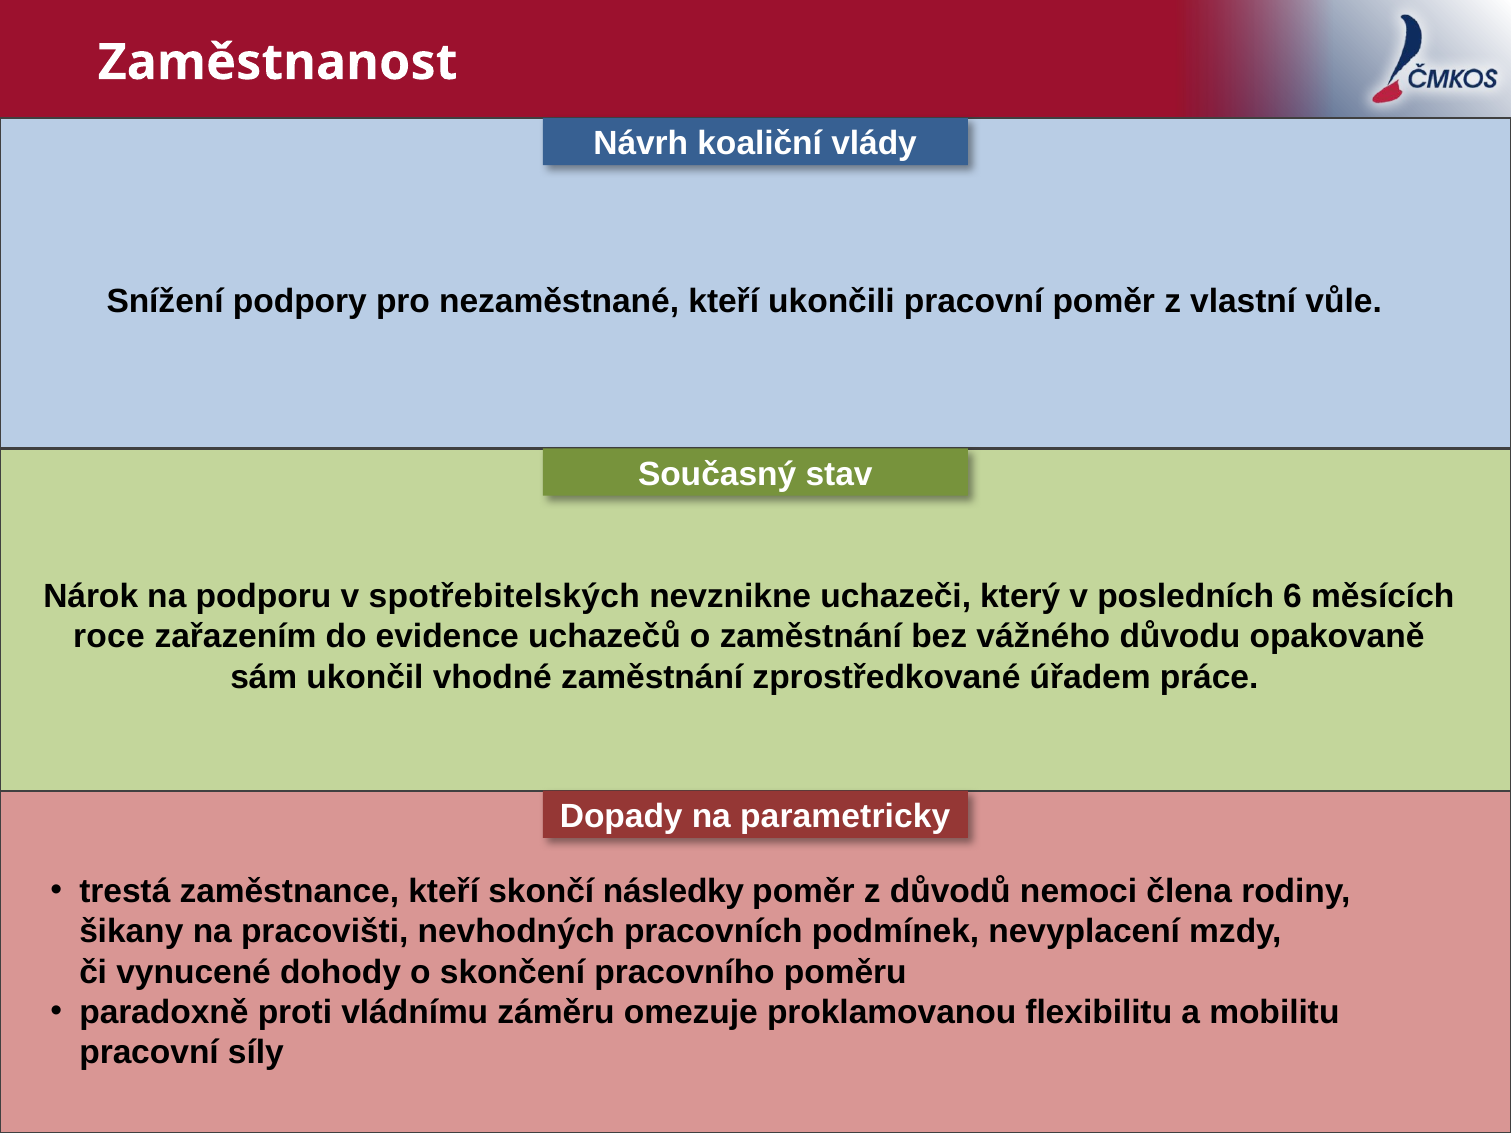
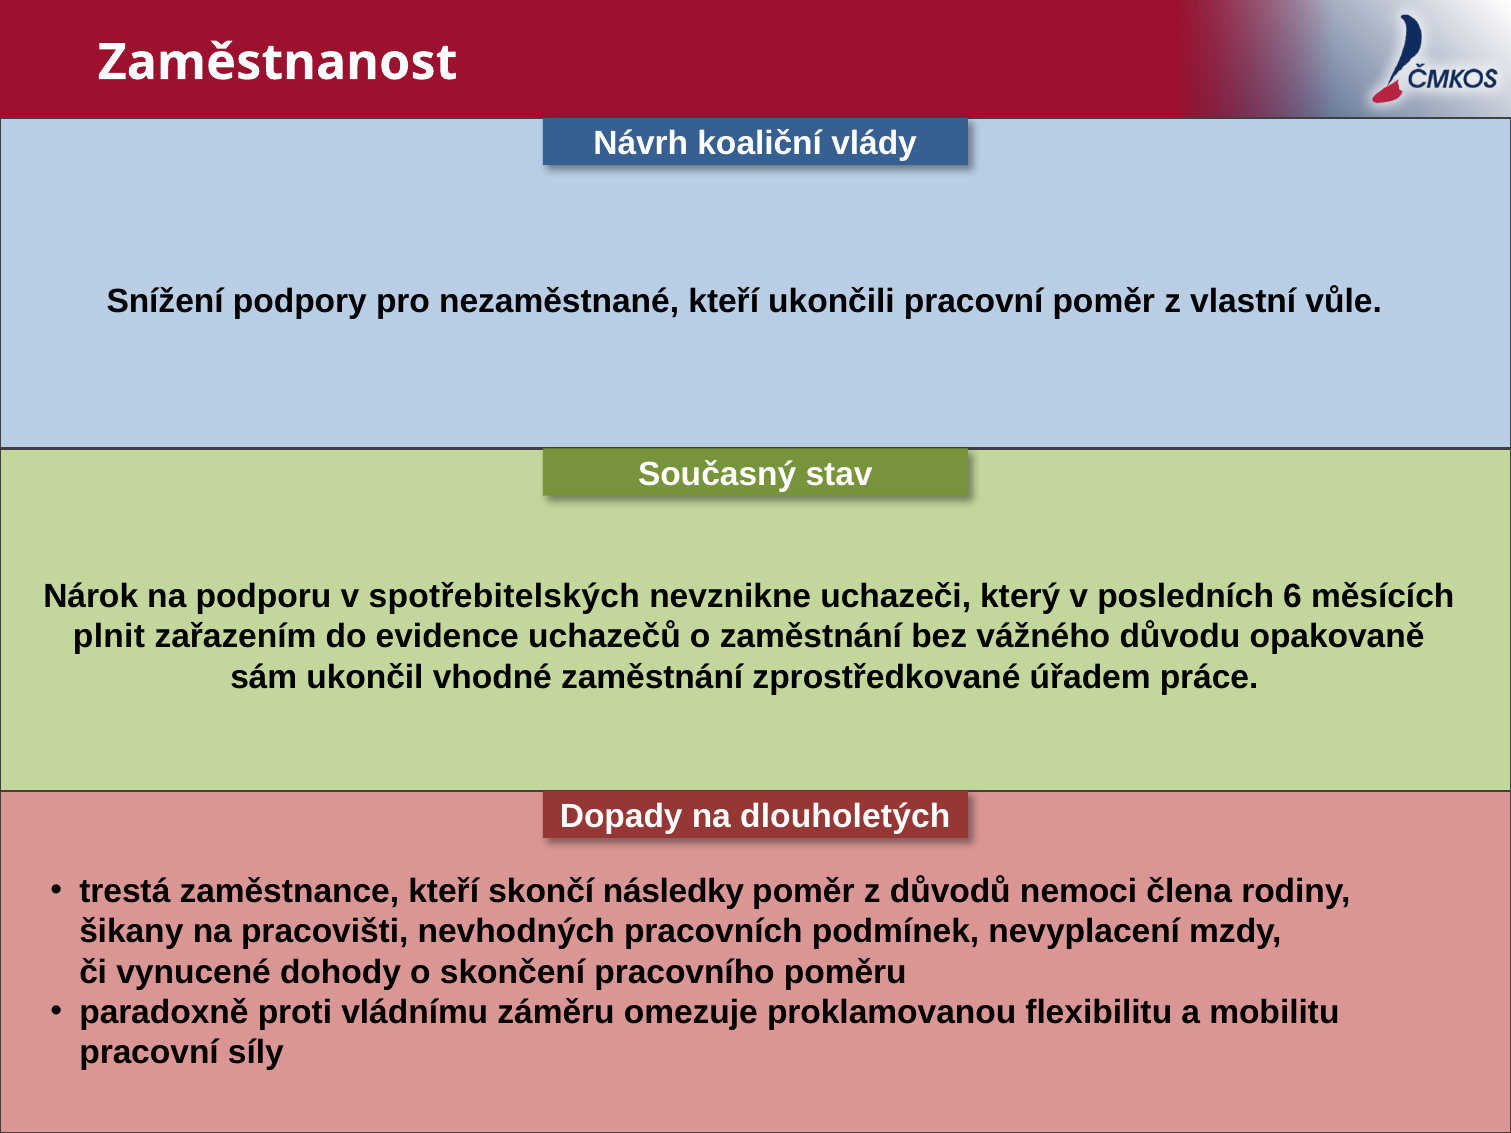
roce: roce -> plnit (109, 637)
parametricky: parametricky -> dlouholetých (845, 817)
